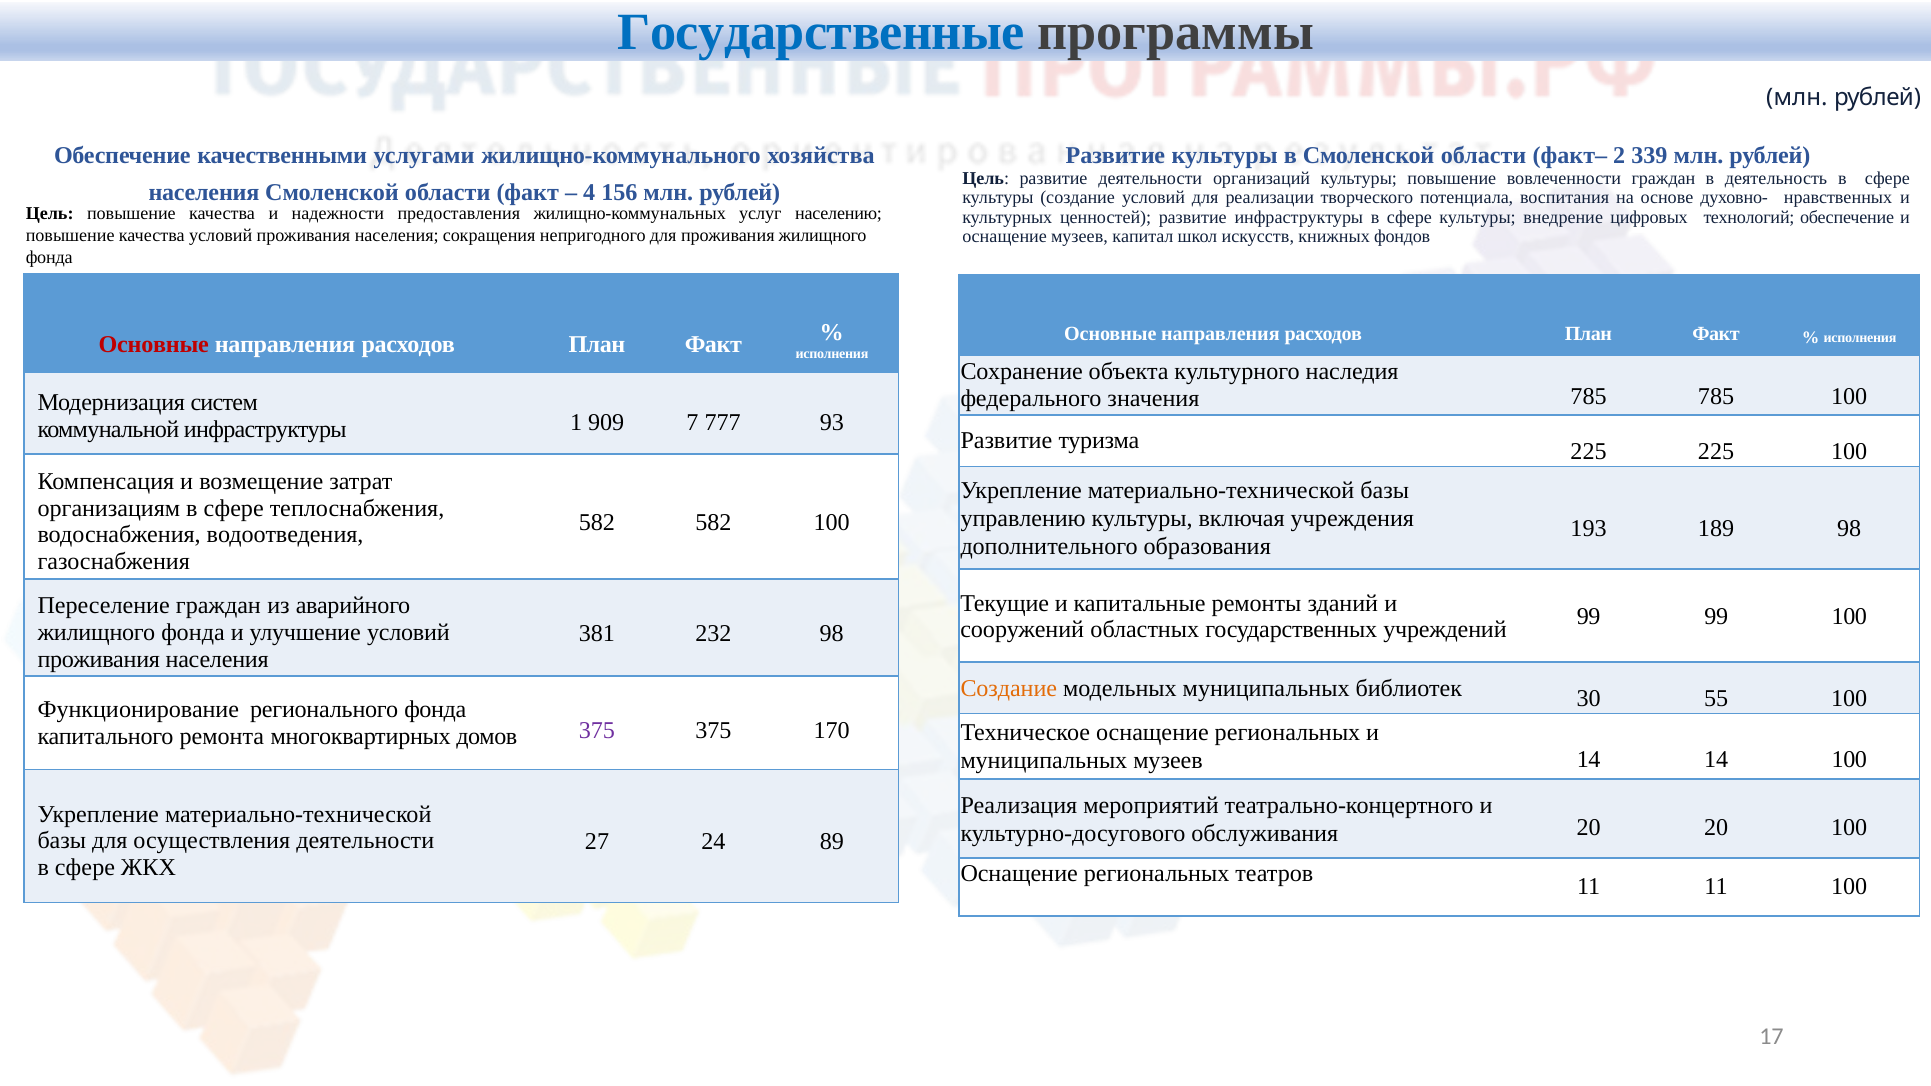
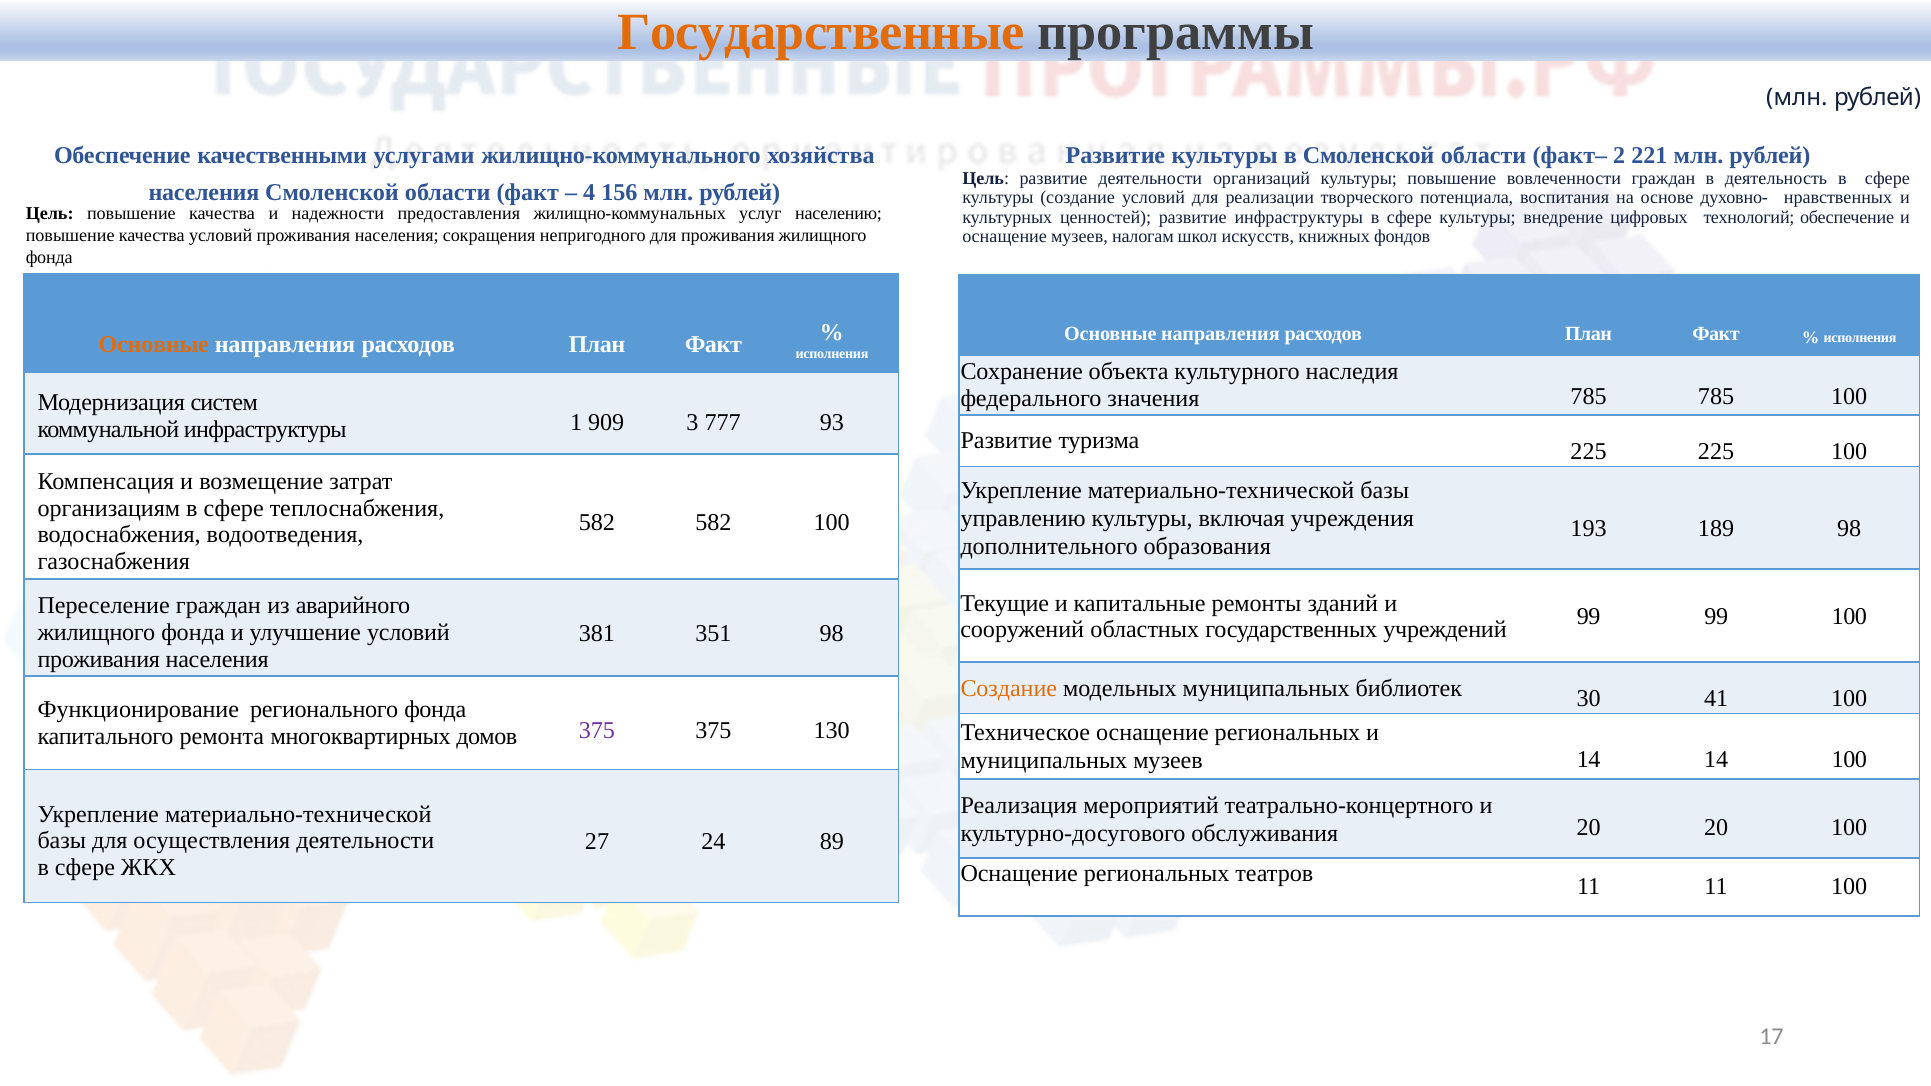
Государственные colour: blue -> orange (821, 32)
339: 339 -> 221 (1649, 156)
капитал: капитал -> налогам (1143, 237)
Основные colour: red -> orange (154, 345)
7: 7 -> 3 (692, 423)
232: 232 -> 351 (713, 633)
55: 55 -> 41 (1716, 699)
170: 170 -> 130 (832, 731)
